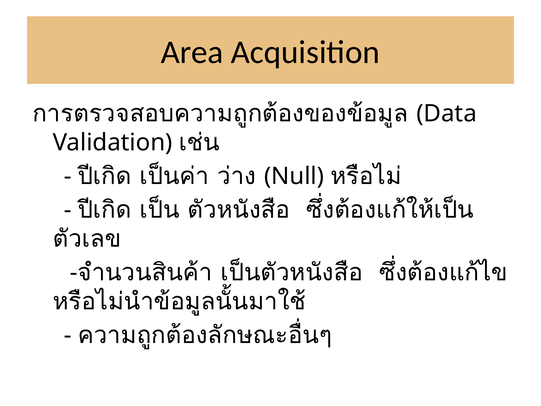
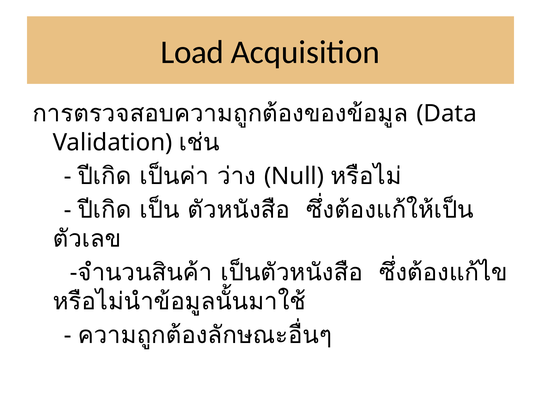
Area: Area -> Load (192, 52)
